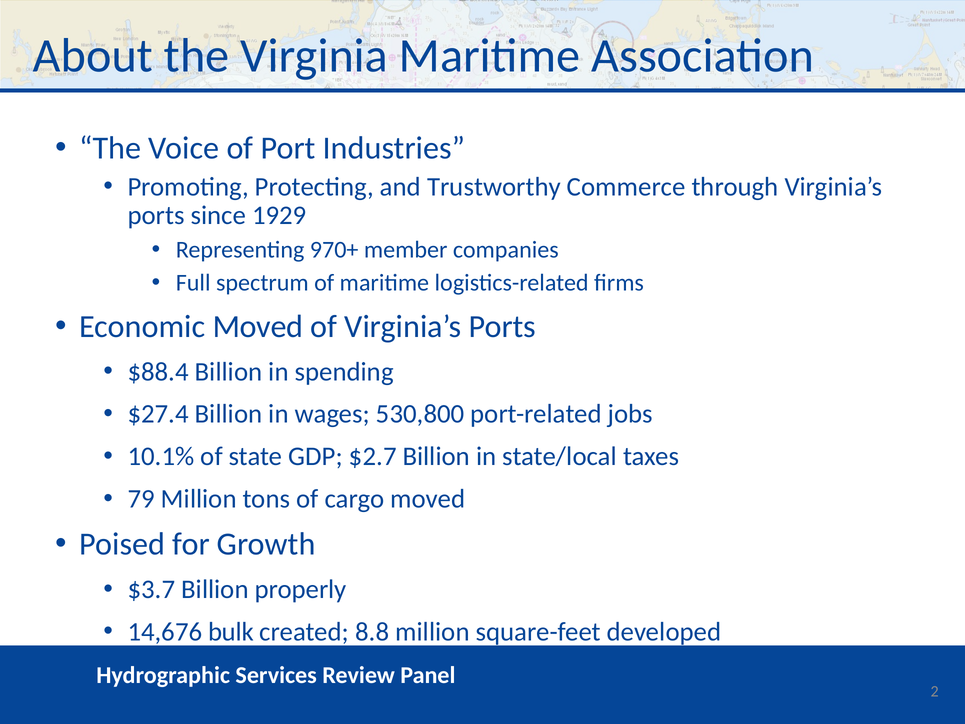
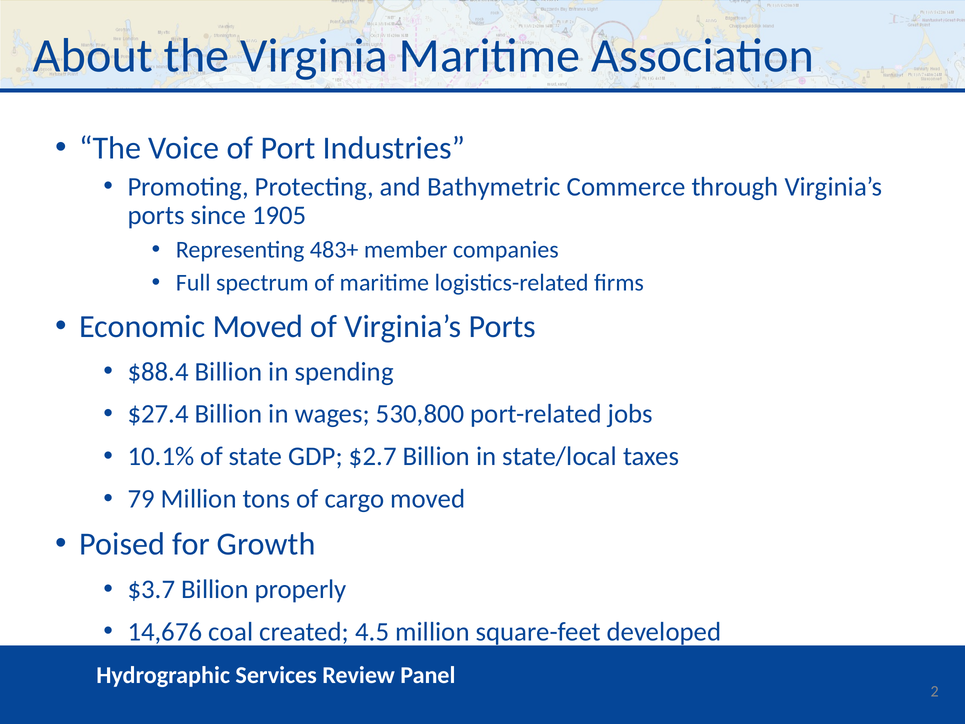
Trustworthy: Trustworthy -> Bathymetric (494, 187)
1929: 1929 -> 1905 (279, 216)
970+: 970+ -> 483+ (334, 250)
bulk: bulk -> coal (231, 632)
8.8: 8.8 -> 4.5 (372, 632)
